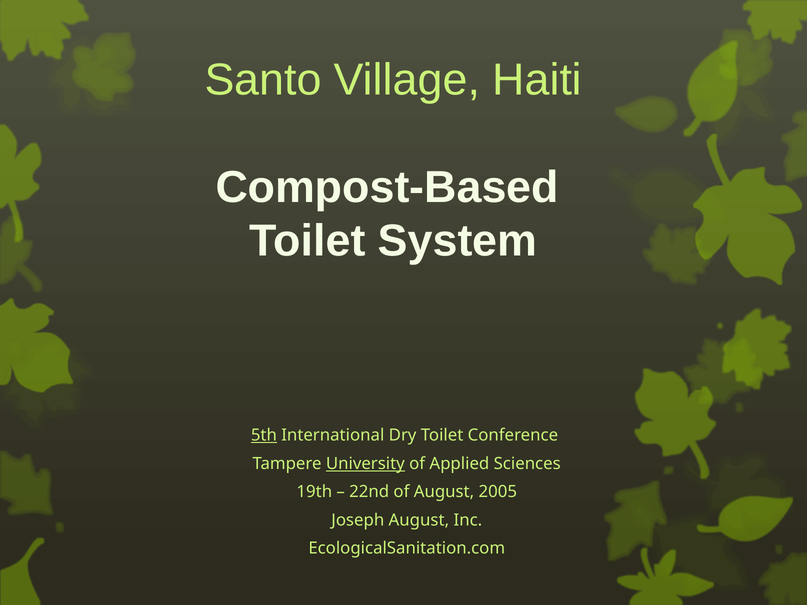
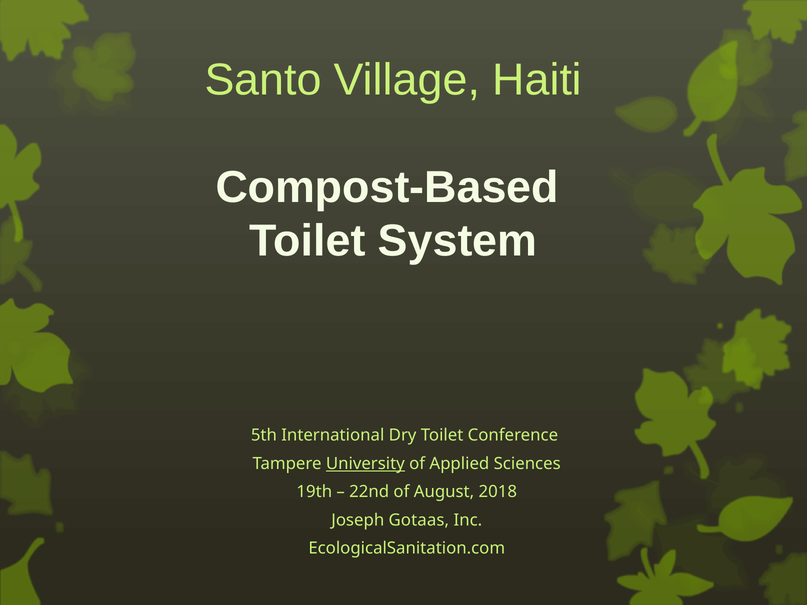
5th underline: present -> none (264, 436)
2005: 2005 -> 2018 (498, 492)
Joseph August: August -> Gotaas (419, 520)
